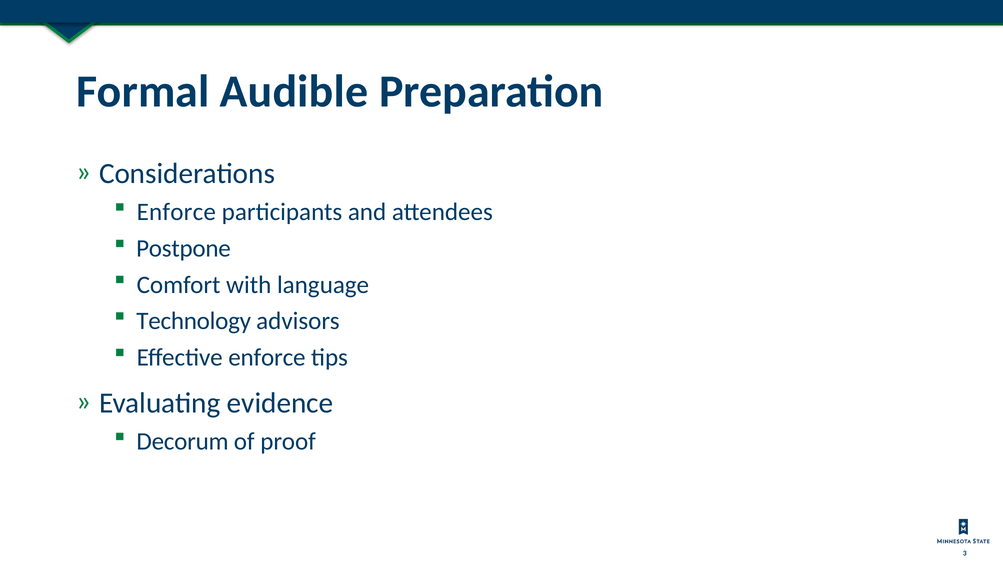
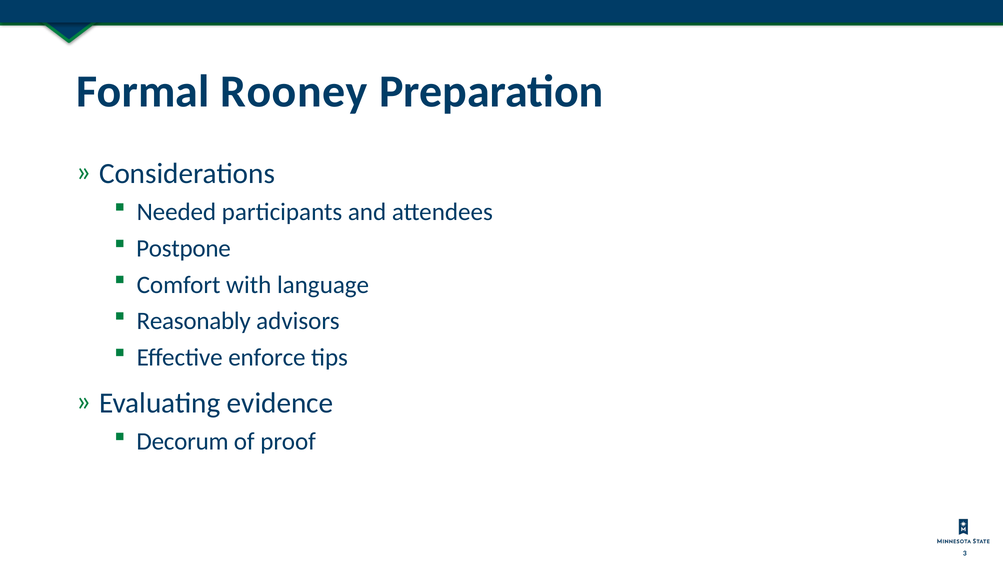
Audible: Audible -> Rooney (294, 92)
Enforce: Enforce -> Needed (176, 212)
Technology: Technology -> Reasonably (194, 321)
